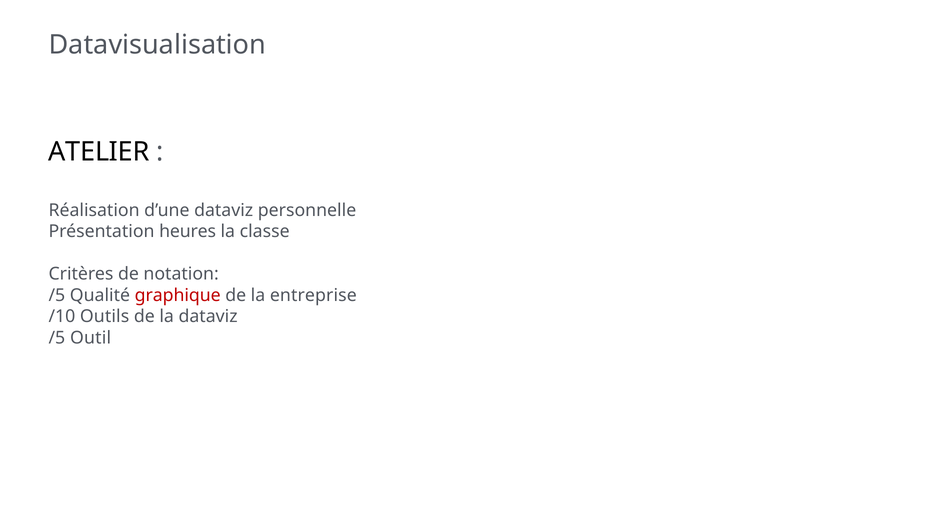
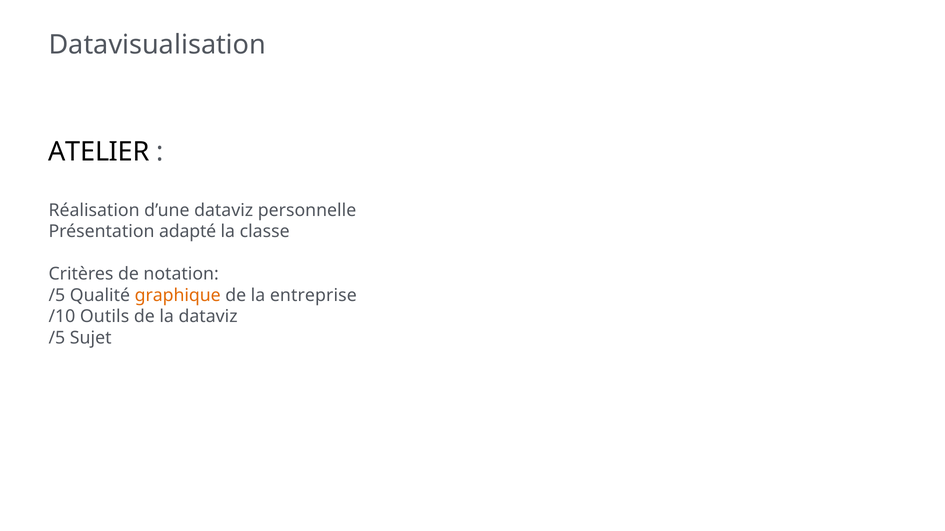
heures: heures -> adapté (188, 232)
graphique colour: red -> orange (178, 296)
Outil: Outil -> Sujet (91, 338)
